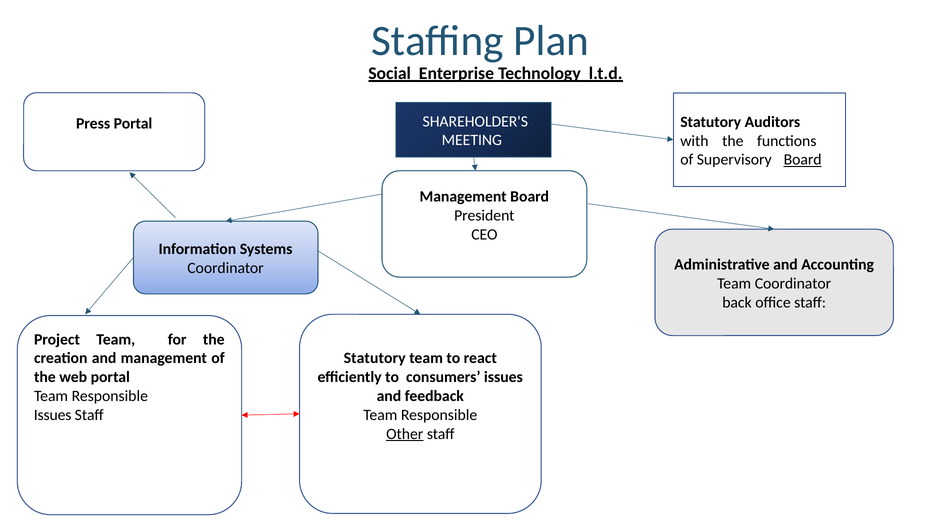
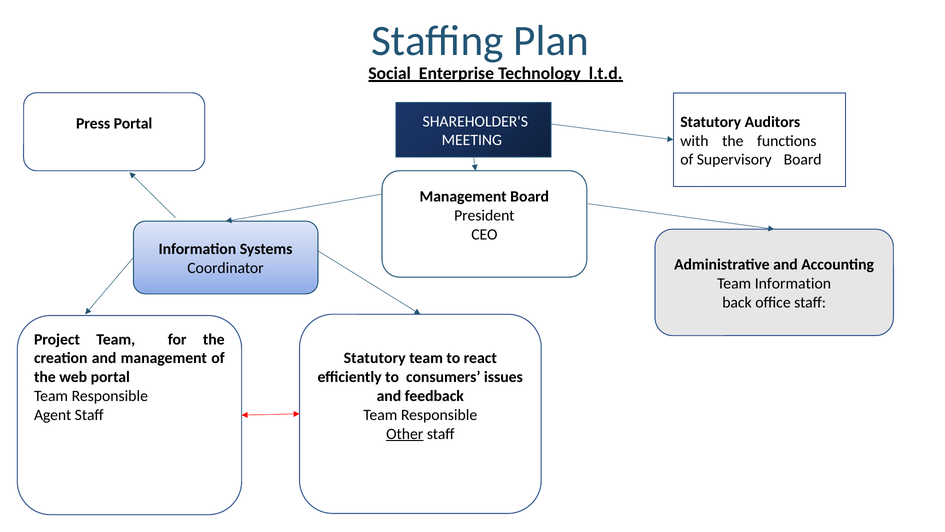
Board underline: present -> none (803, 160)
Team Coordinator: Coordinator -> Information (793, 283)
Issues: Issues -> Agent (53, 415)
